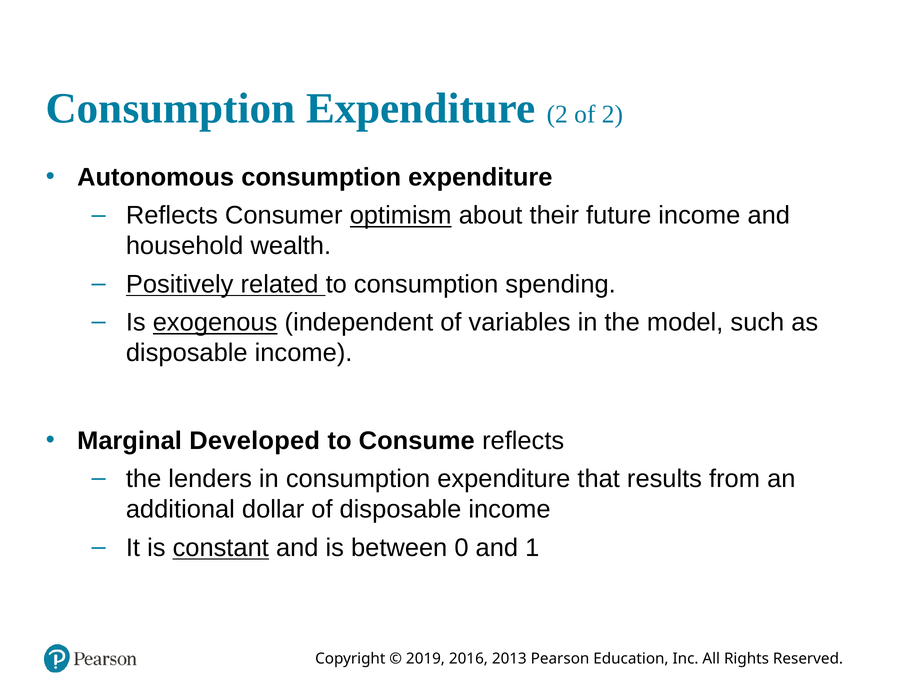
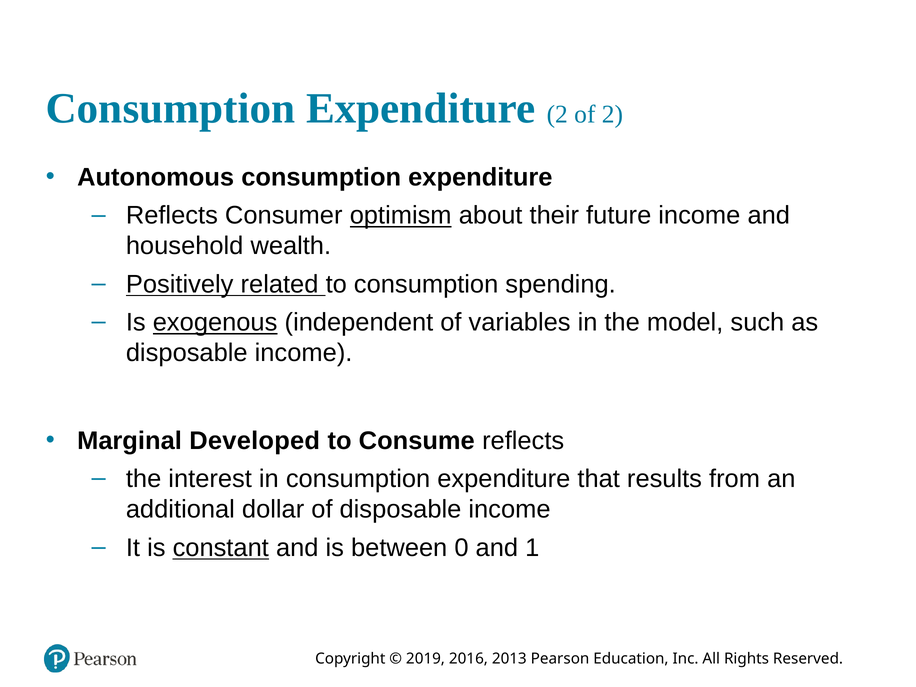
lenders: lenders -> interest (210, 479)
